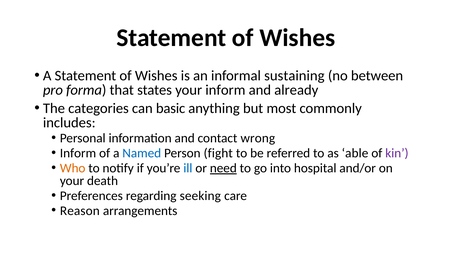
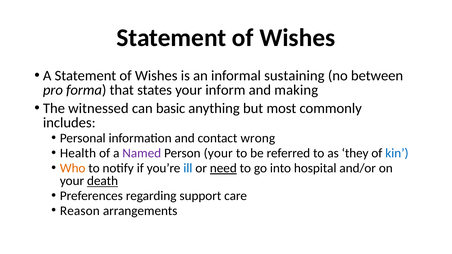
already: already -> making (296, 90)
categories: categories -> witnessed (98, 109)
Inform: Inform -> Health (78, 153)
Named colour: blue -> purple (142, 153)
Person fight: fight -> your (218, 153)
able: able -> they (355, 153)
kin colour: purple -> blue (397, 153)
death underline: none -> present (103, 181)
seeking: seeking -> support (200, 196)
